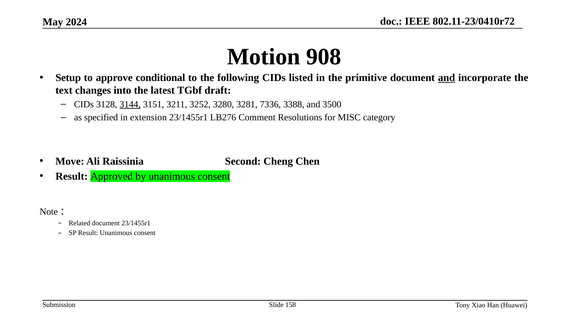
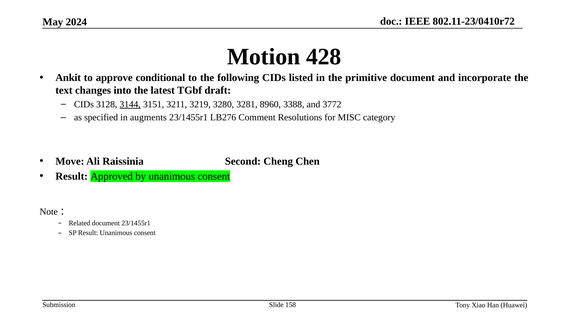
908: 908 -> 428 (324, 57)
Setup: Setup -> Ankit (68, 78)
and underline: present -> none (447, 78)
3252: 3252 -> 3219 (200, 104)
7336: 7336 -> 8960 (270, 104)
3500: 3500 -> 3772 (332, 104)
extension: extension -> augments (148, 117)
